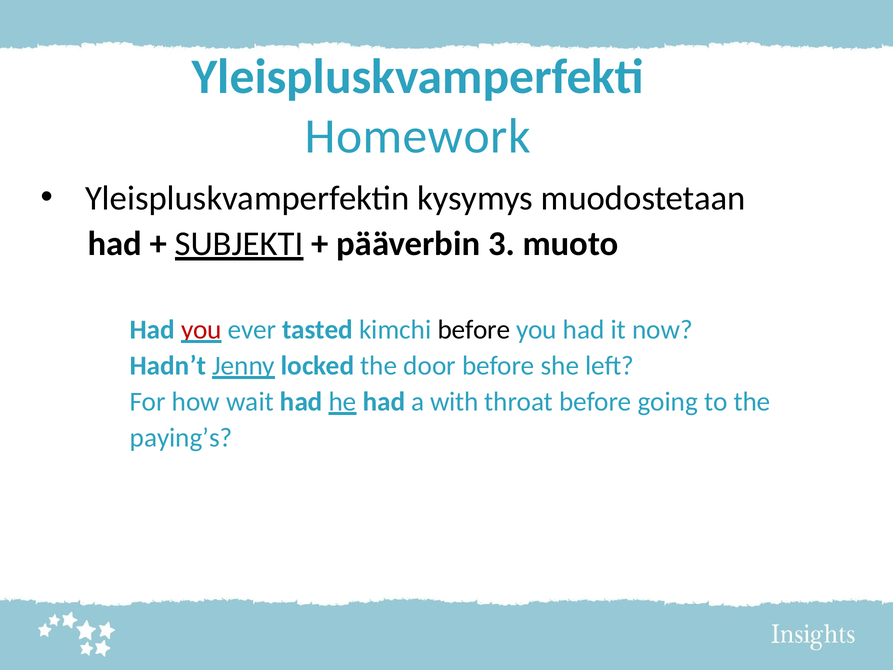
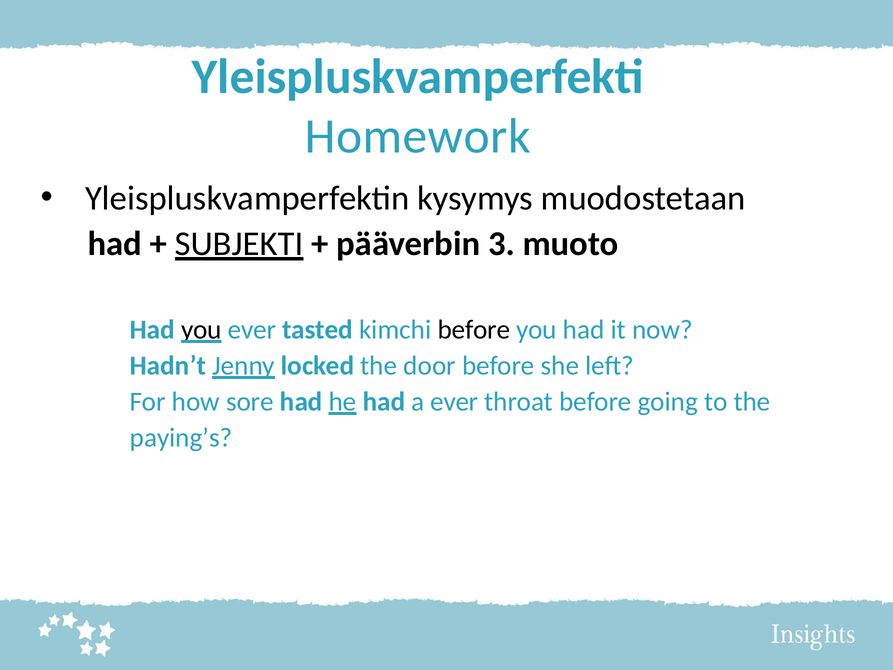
you colour: red -> black (201, 330)
wait: wait -> sore (250, 402)
a with: with -> ever (454, 402)
